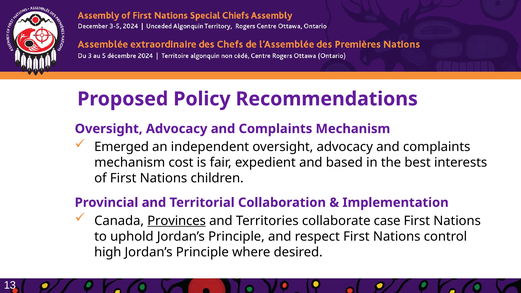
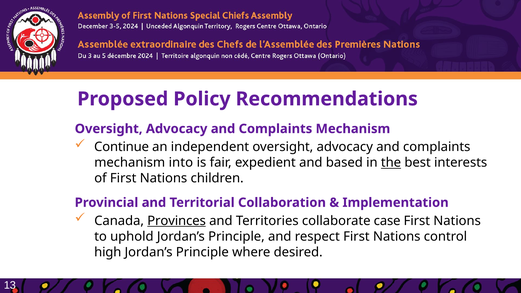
Emerged: Emerged -> Continue (122, 147)
cost: cost -> into (181, 163)
the underline: none -> present (391, 163)
